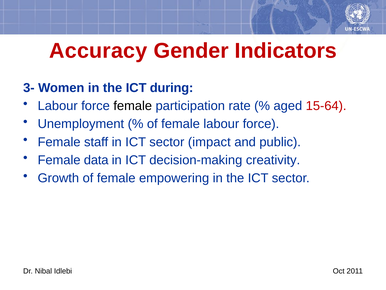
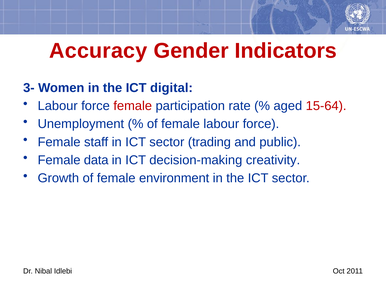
during: during -> digital (171, 88)
female colour: black -> red (133, 106)
impact: impact -> trading (209, 142)
empowering: empowering -> environment (174, 178)
